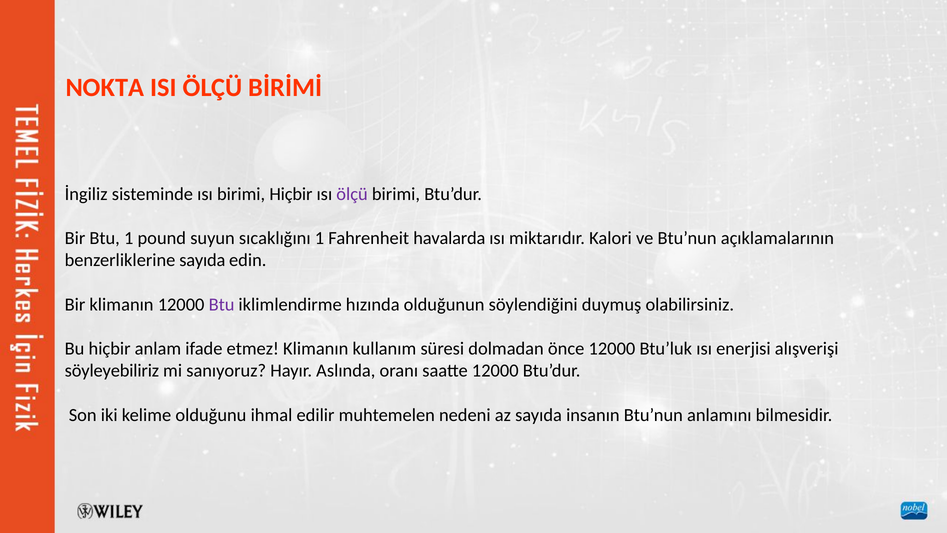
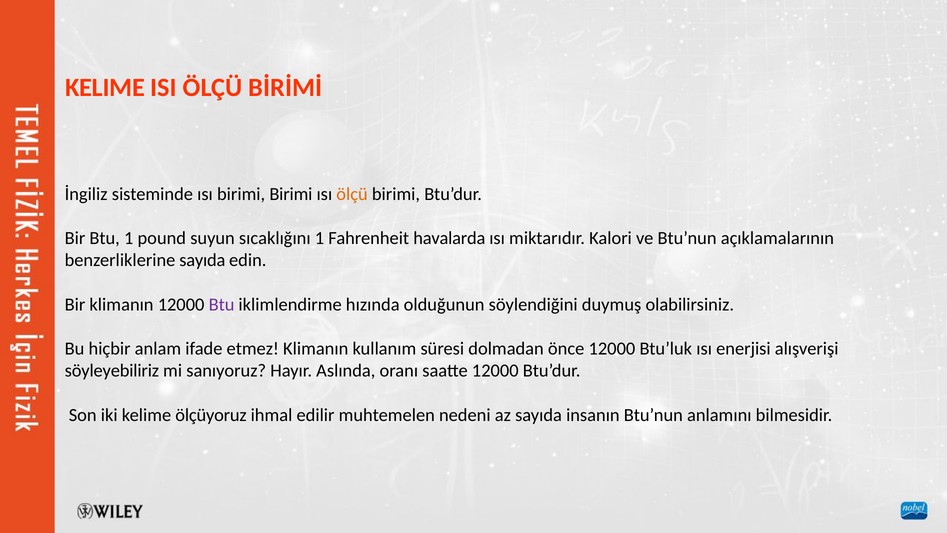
NOKTA: NOKTA -> KELIME (105, 87)
birimi Hiçbir: Hiçbir -> Birimi (291, 194)
ölçü colour: purple -> orange (352, 194)
olduğunu: olduğunu -> ölçüyoruz (211, 415)
